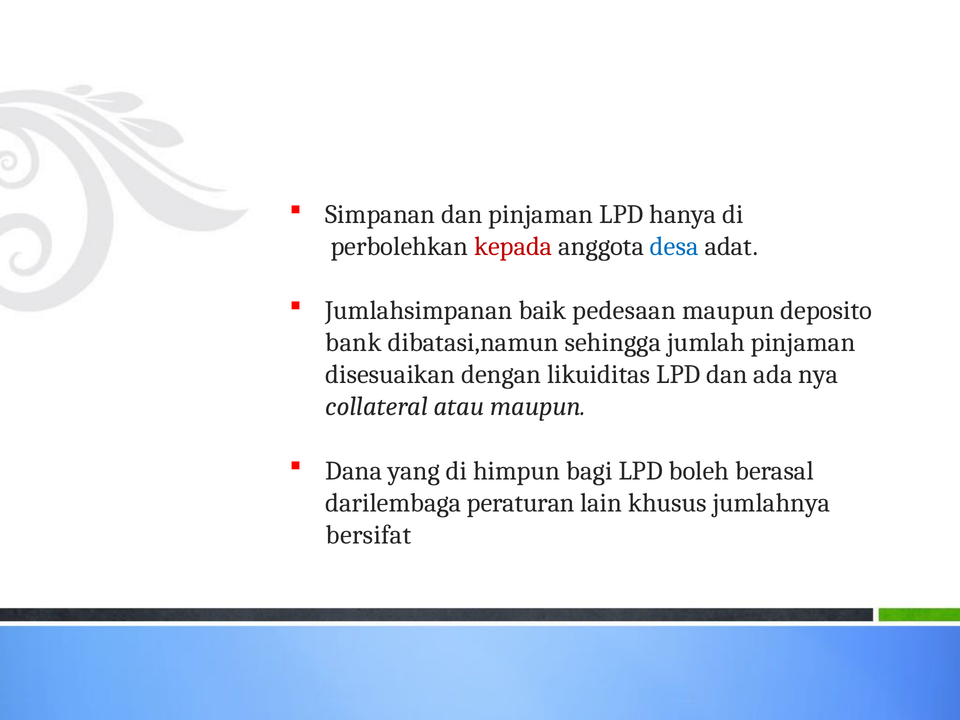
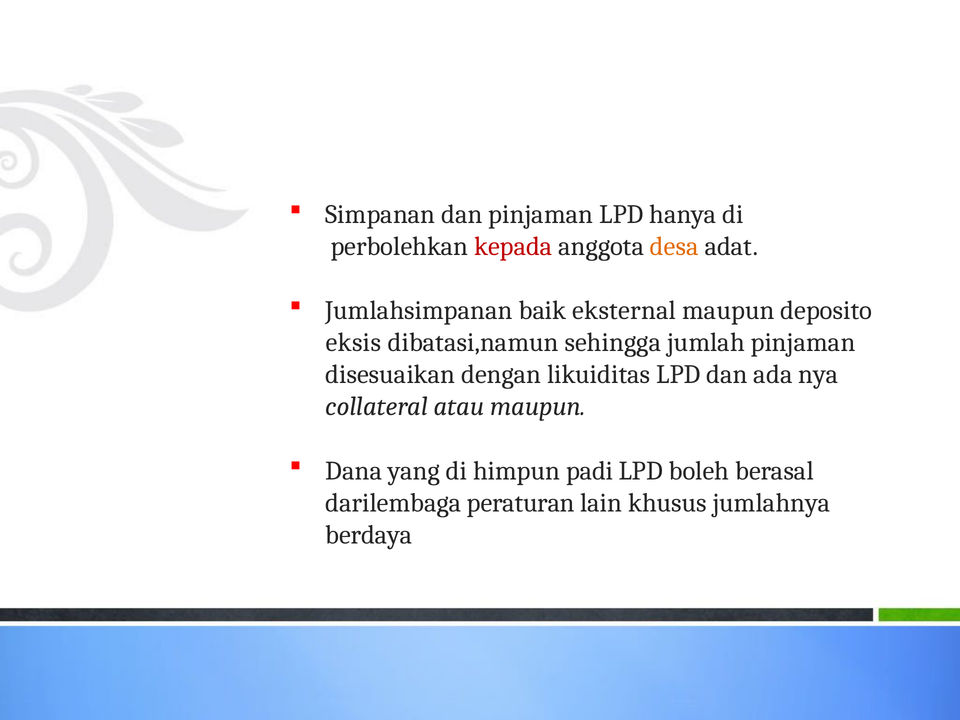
desa colour: blue -> orange (674, 247)
pedesaan: pedesaan -> eksternal (624, 311)
bank: bank -> eksis (354, 343)
bagi: bagi -> padi (590, 471)
bersifat: bersifat -> berdaya (369, 535)
